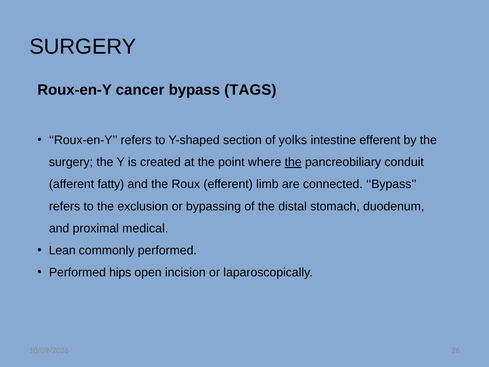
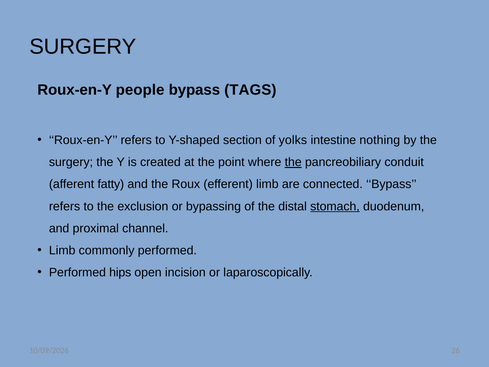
cancer: cancer -> people (140, 90)
intestine efferent: efferent -> nothing (380, 140)
stomach underline: none -> present (335, 206)
medical: medical -> channel (145, 228)
Lean: Lean -> Limb (62, 250)
